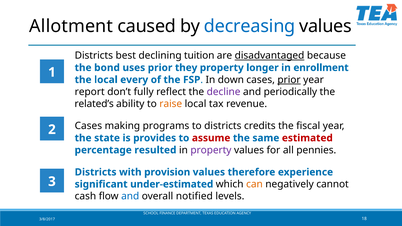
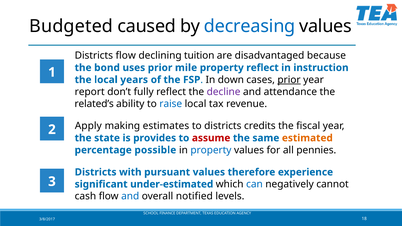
Allotment: Allotment -> Budgeted (71, 26)
Districts best: best -> flow (126, 56)
disadvantaged underline: present -> none (270, 56)
they: they -> mile (186, 68)
property longer: longer -> reflect (263, 68)
enrollment: enrollment -> instruction (321, 68)
every: every -> years (134, 80)
periodically: periodically -> attendance (290, 92)
raise colour: orange -> blue (171, 104)
Cases: Cases -> Apply (88, 126)
programs: programs -> estimates (166, 126)
estimated colour: red -> orange (307, 138)
resulted: resulted -> possible (155, 150)
property colour: purple -> blue (211, 150)
provision: provision -> pursuant (167, 172)
can colour: orange -> blue (254, 184)
